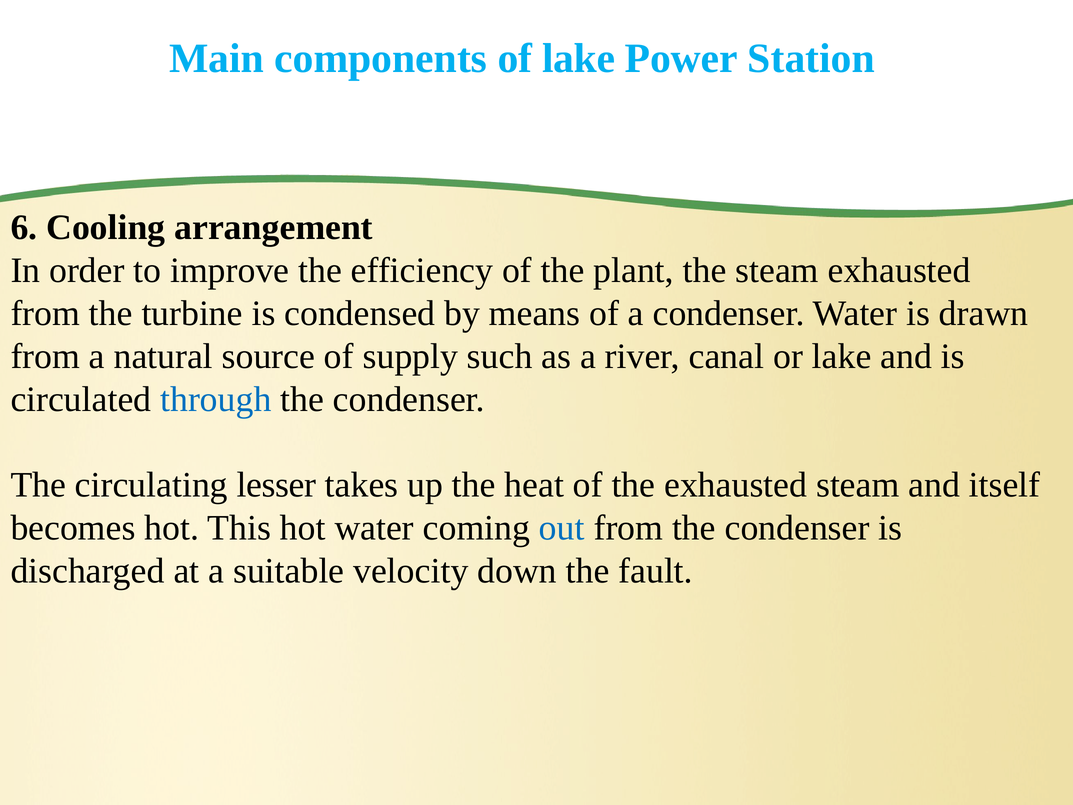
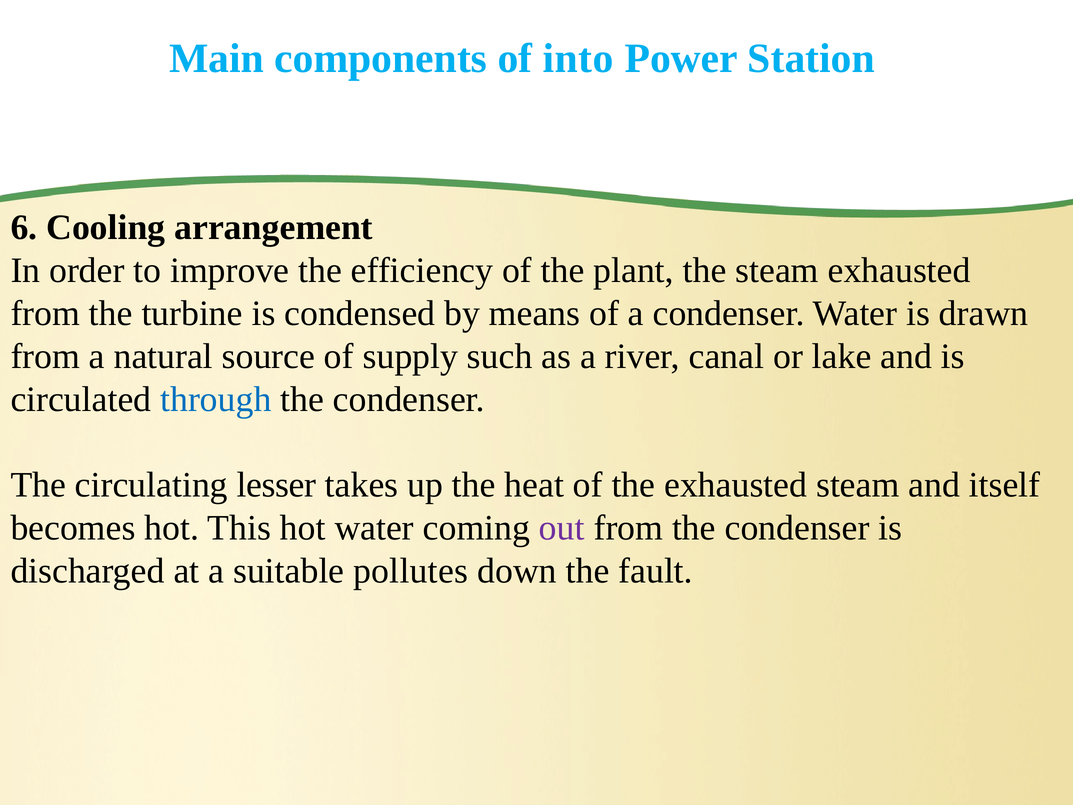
of lake: lake -> into (578, 58)
out colour: blue -> purple (562, 528)
velocity: velocity -> pollutes (411, 571)
